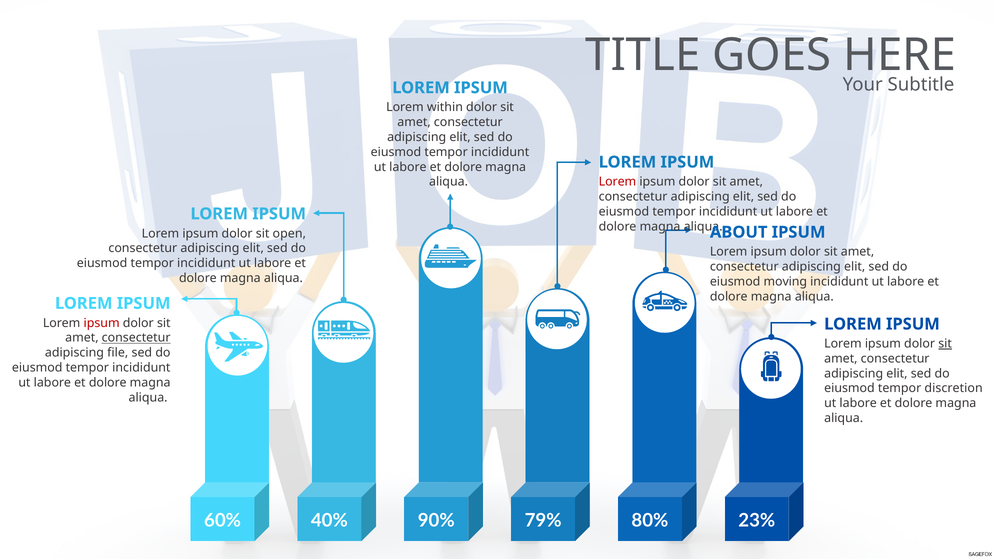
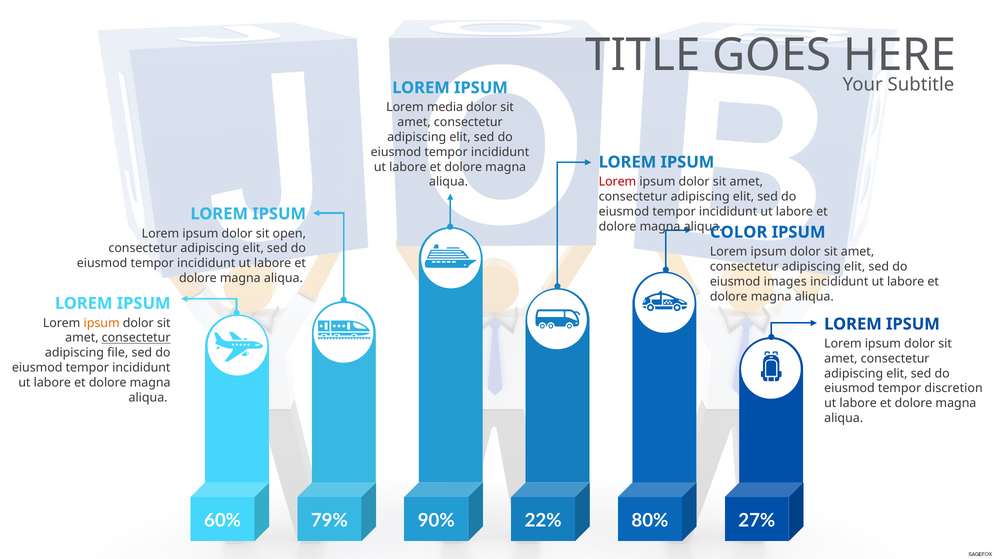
within: within -> media (445, 107)
ABOUT: ABOUT -> COLOR (739, 232)
moving: moving -> images (785, 282)
ipsum colour: red -> orange (102, 323)
sit underline: present -> none (945, 344)
40%: 40% -> 79% (329, 521)
79%: 79% -> 22% (543, 521)
23%: 23% -> 27% (757, 521)
